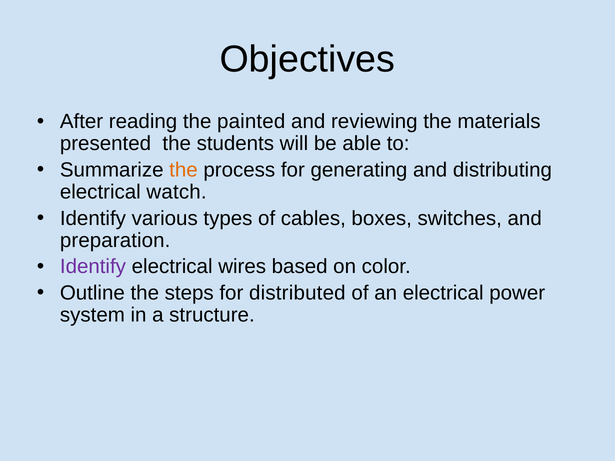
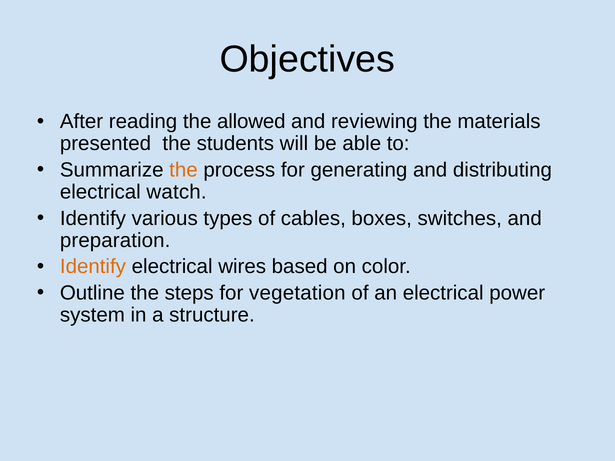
painted: painted -> allowed (251, 122)
Identify colour: purple -> orange (93, 267)
distributed: distributed -> vegetation (297, 293)
